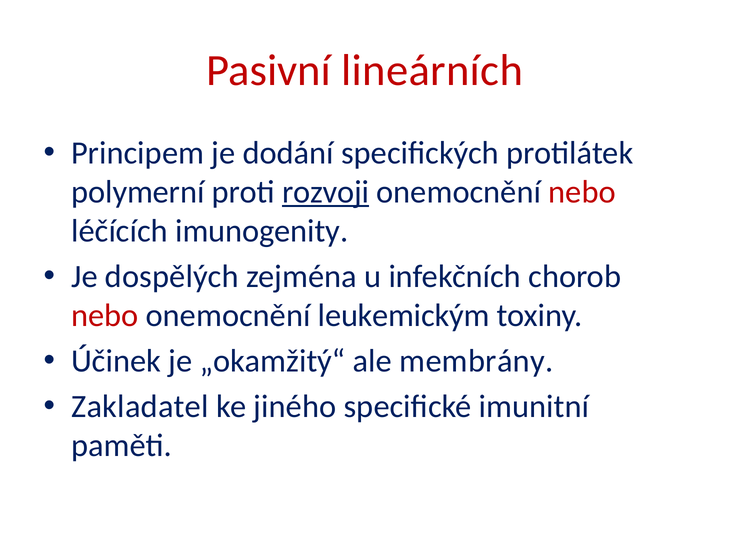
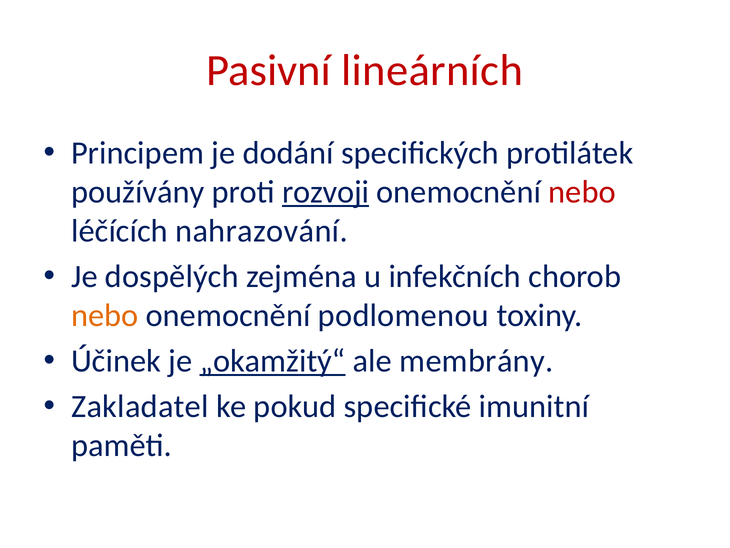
polymerní: polymerní -> používány (138, 192)
imunogenity: imunogenity -> nahrazování (262, 231)
nebo colour: red -> orange (105, 315)
leukemickým: leukemickým -> podlomenou (403, 315)
„okamžitý“ underline: none -> present (273, 361)
jiného: jiného -> pokud (295, 406)
